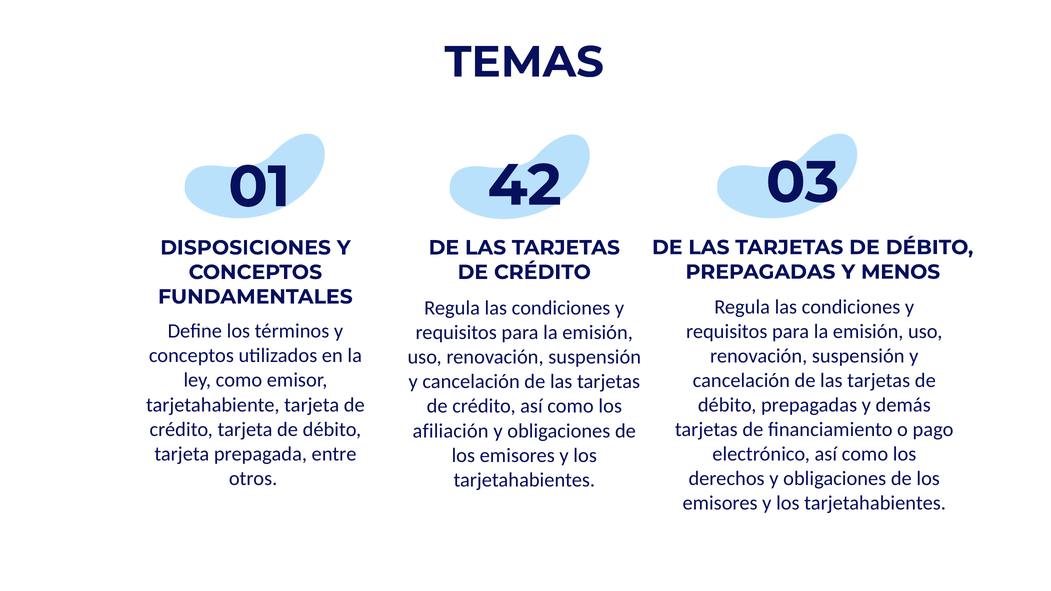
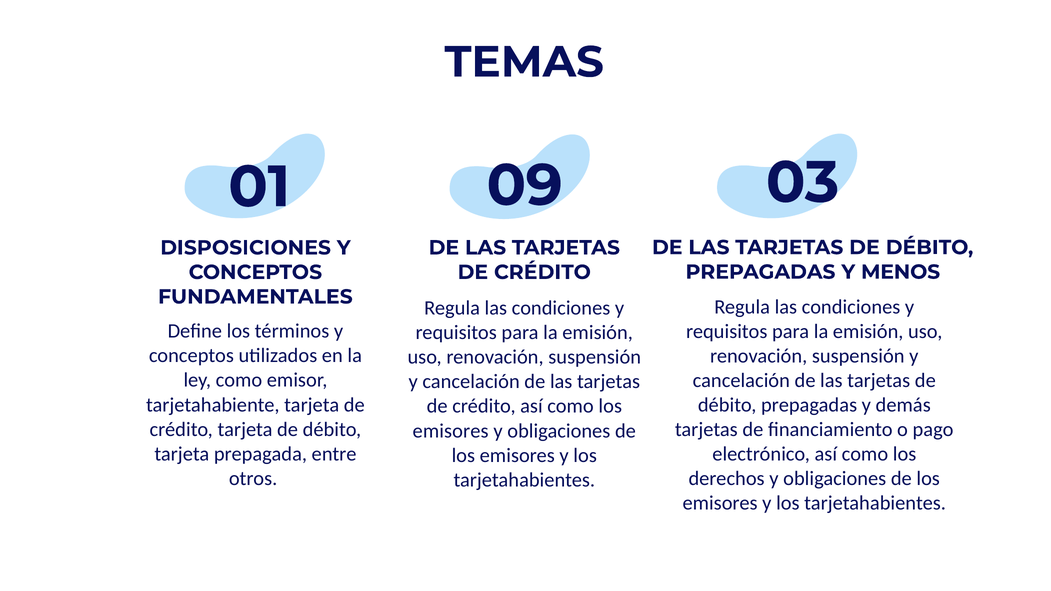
42: 42 -> 09 (525, 186)
afiliación: afiliación -> emisores (451, 431)
